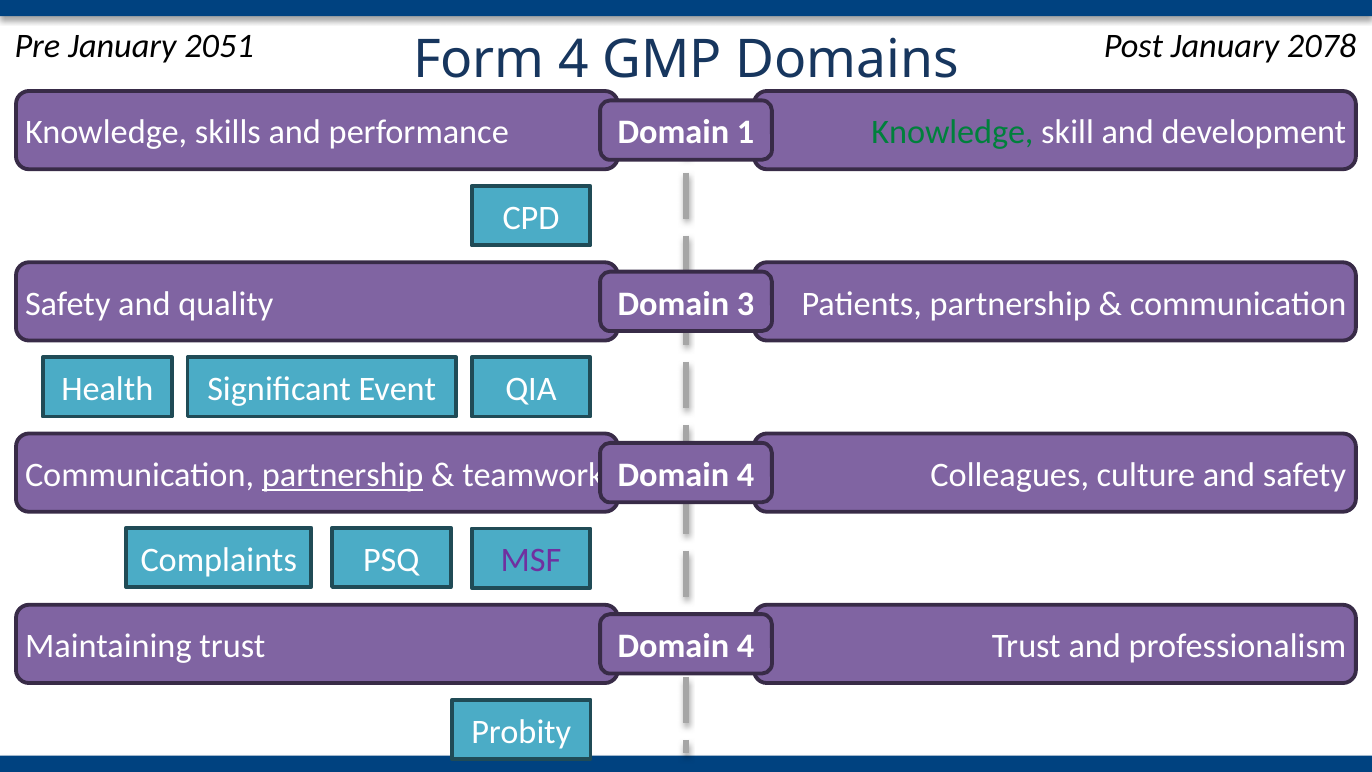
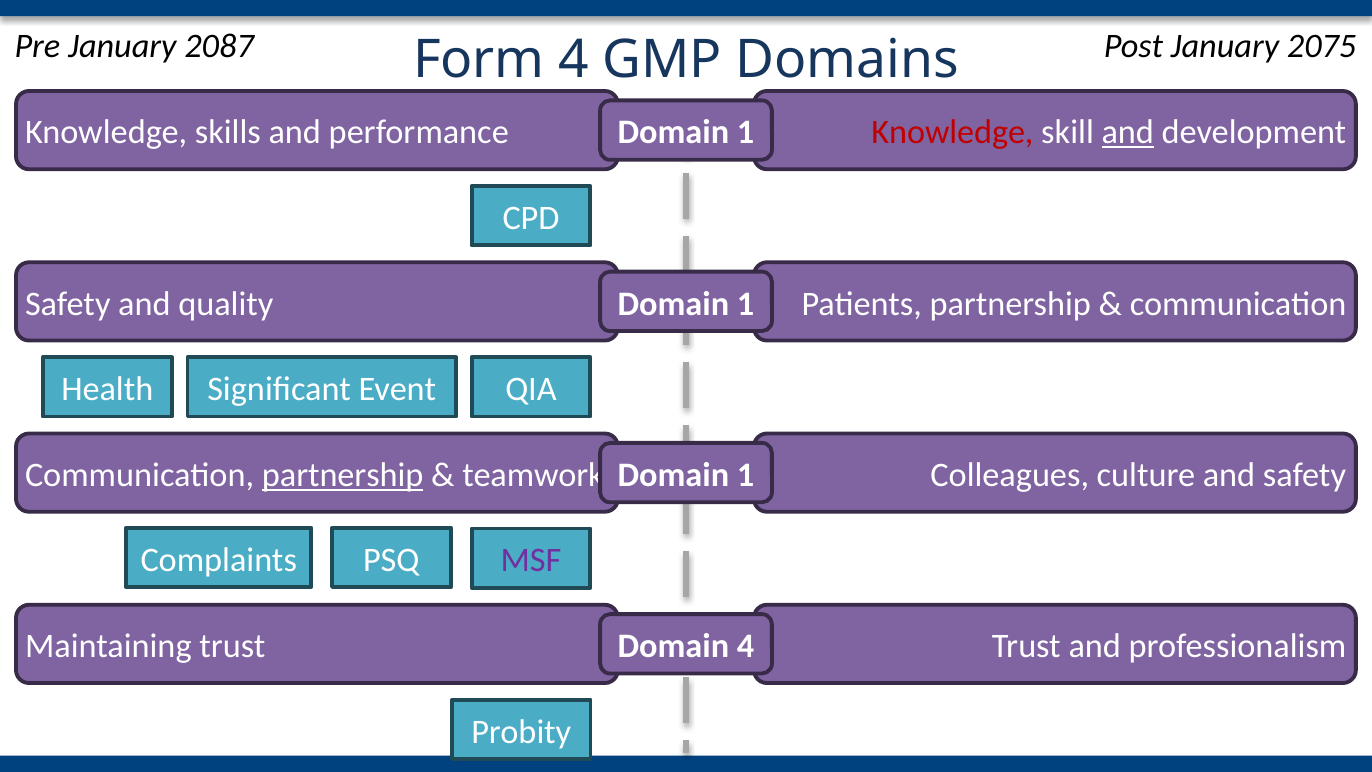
2051: 2051 -> 2087 (219, 46)
2078: 2078 -> 2075 (1322, 46)
Knowledge colour: green -> red (952, 132)
and underline: none -> present (1128, 132)
3: 3 -> 1 (746, 304)
4: 4 -> 1 (746, 475)
